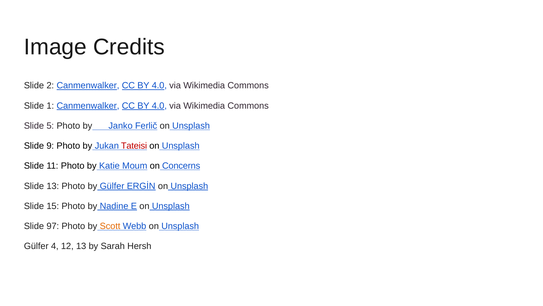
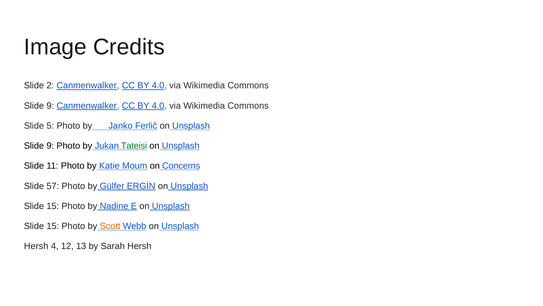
1: 1 -> 9 (50, 106)
Tateisi colour: red -> green (134, 146)
Slide 13: 13 -> 57 (53, 186)
97: 97 -> 15 (53, 226)
Gülfer: Gülfer -> Hersh (36, 246)
